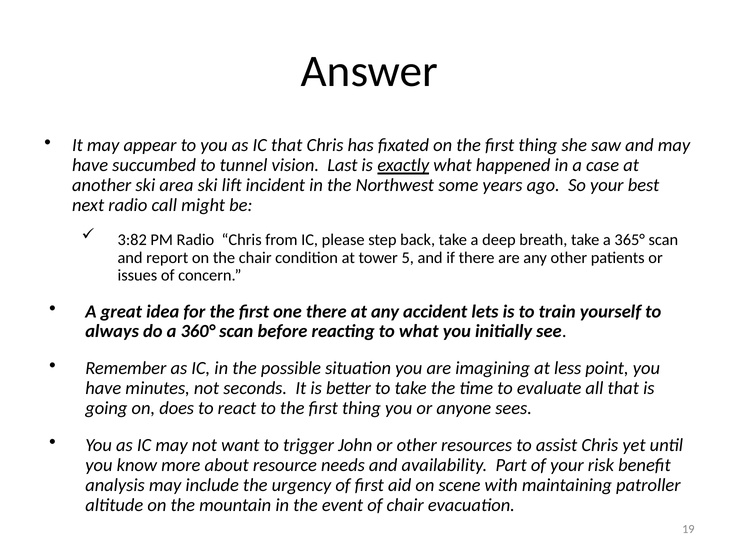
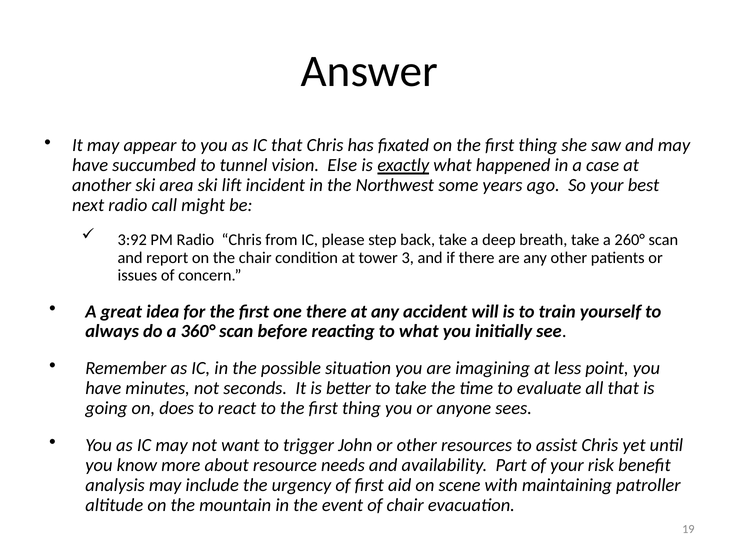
Last: Last -> Else (342, 165)
3:82: 3:82 -> 3:92 (132, 240)
365°: 365° -> 260° (630, 240)
5: 5 -> 3 (408, 258)
lets: lets -> will (485, 312)
